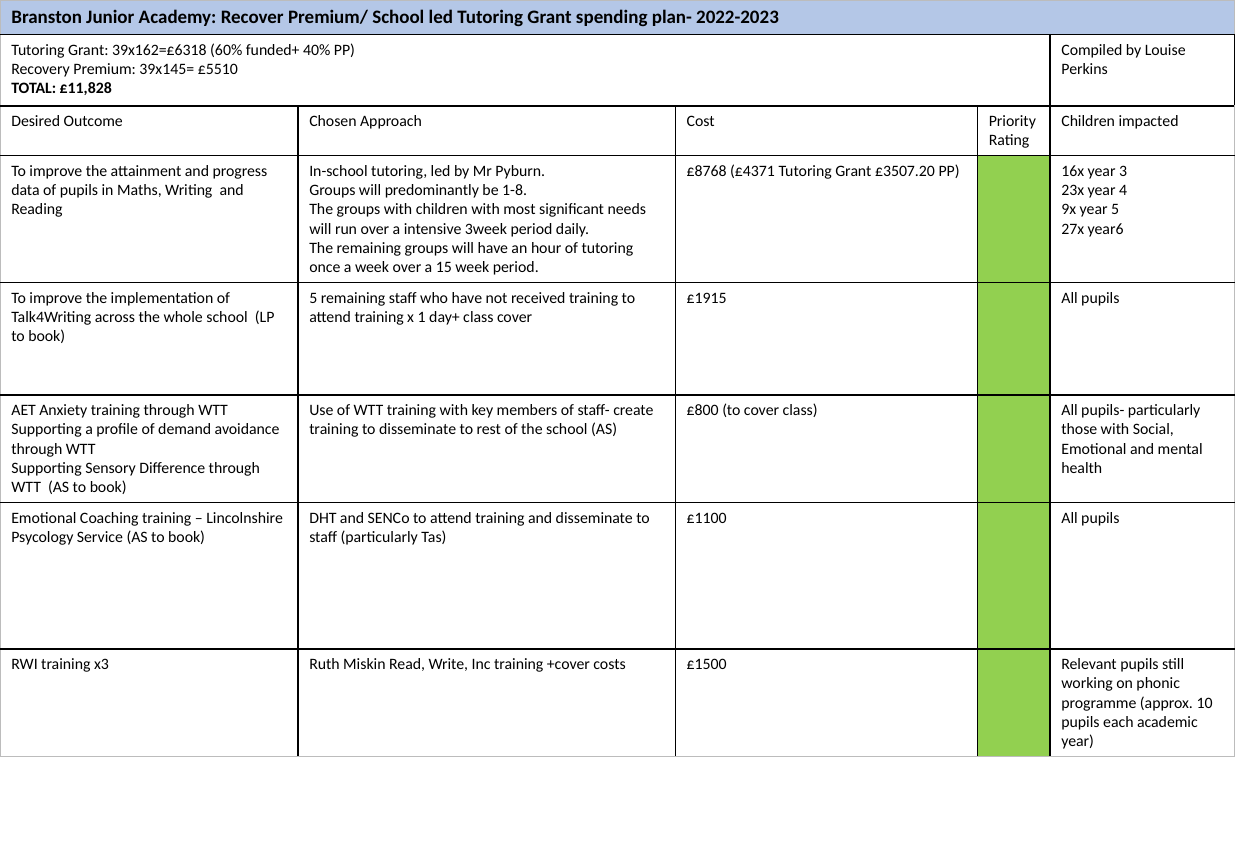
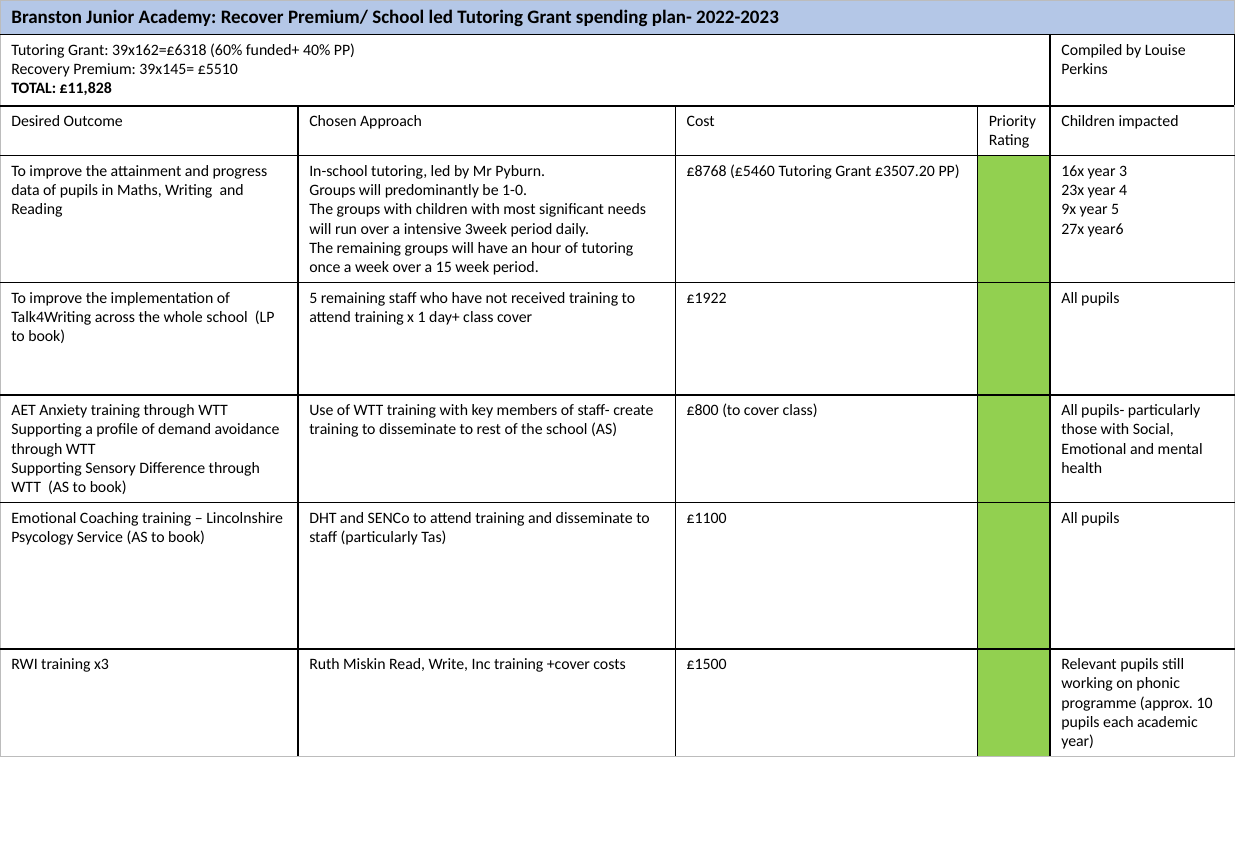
£4371: £4371 -> £5460 (753, 171)
1-8: 1-8 -> 1-0 (515, 190)
£1915: £1915 -> £1922 (707, 298)
